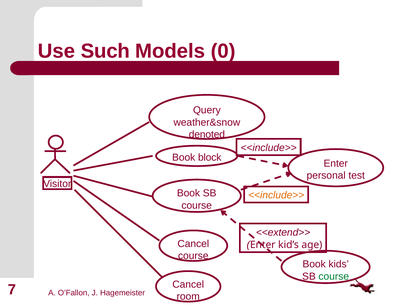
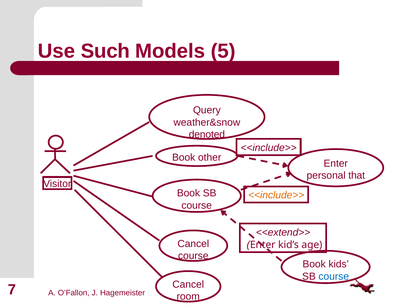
0: 0 -> 5 (223, 51)
block: block -> other (210, 158)
test: test -> that (357, 176)
course colour: green -> blue (334, 277)
